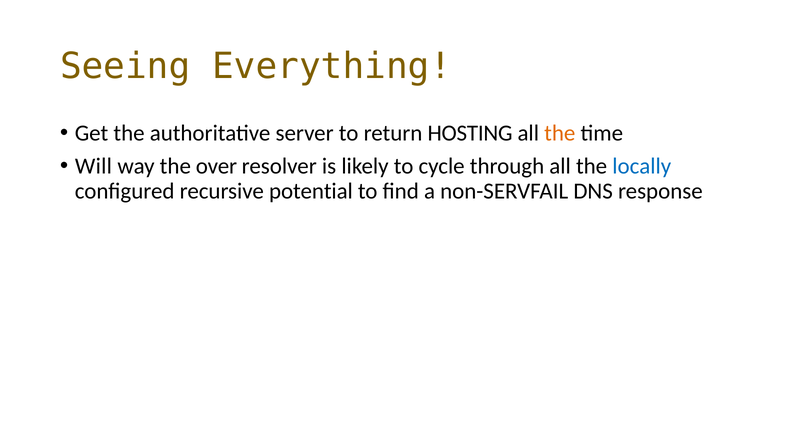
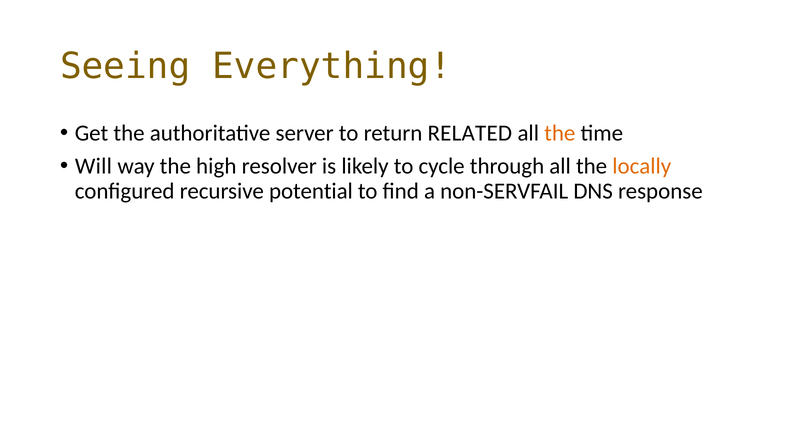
HOSTING: HOSTING -> RELATED (470, 133)
over: over -> high (216, 166)
locally colour: blue -> orange (642, 166)
